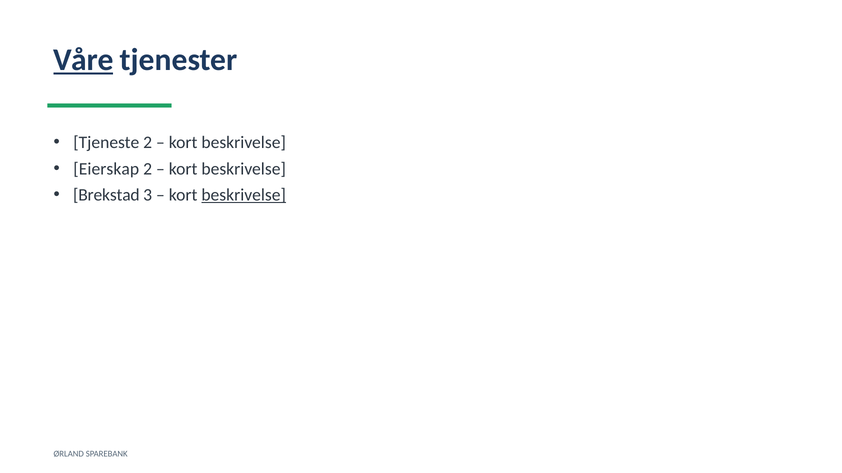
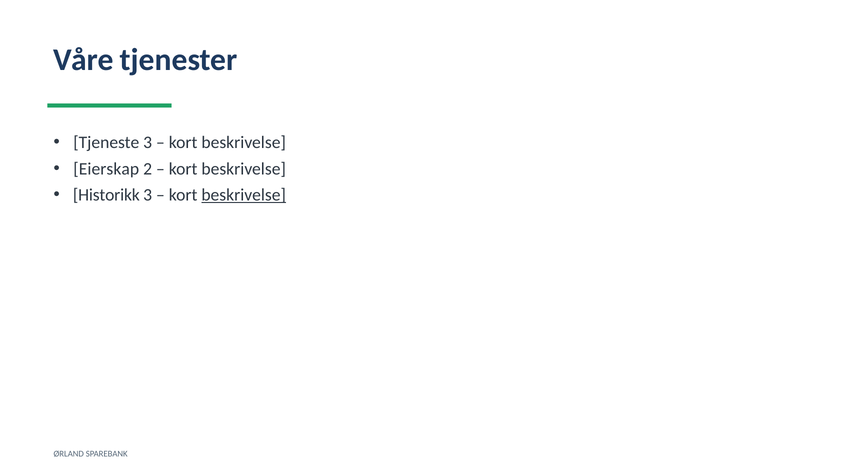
Våre underline: present -> none (83, 60)
Tjeneste 2: 2 -> 3 (148, 143)
Brekstad: Brekstad -> Historikk (106, 195)
